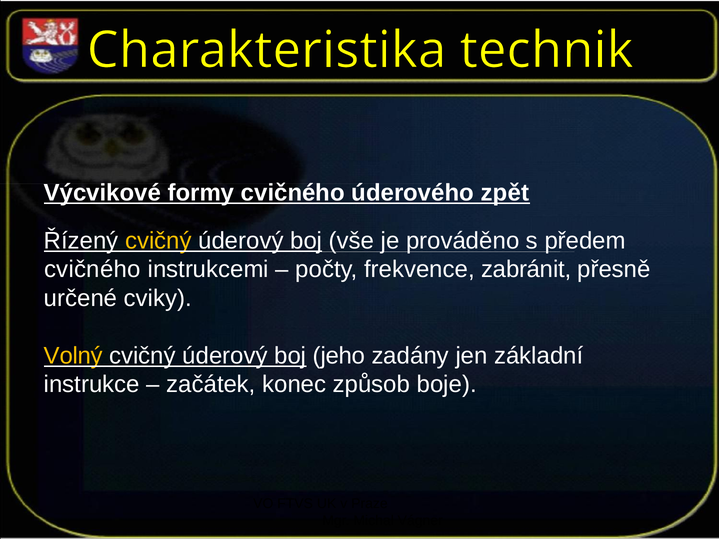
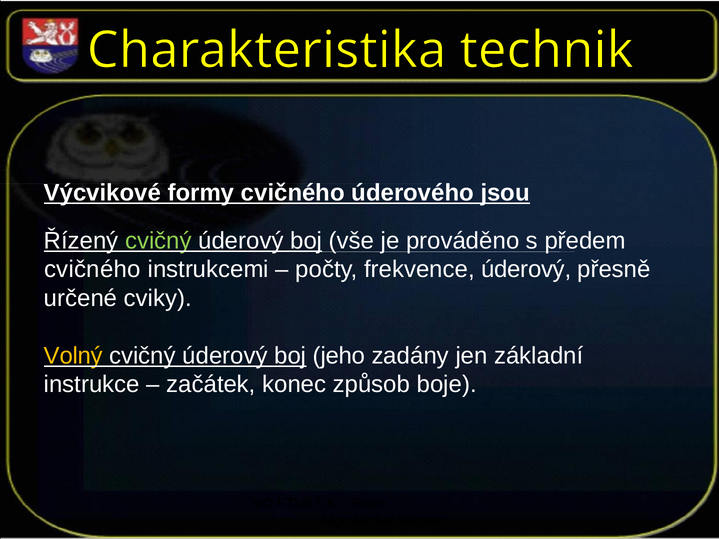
zpět: zpět -> jsou (505, 193)
cvičný colour: yellow -> light green (158, 241)
frekvence zabránit: zabránit -> úderový (526, 270)
